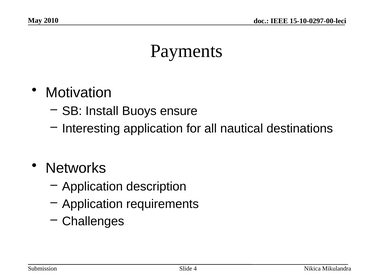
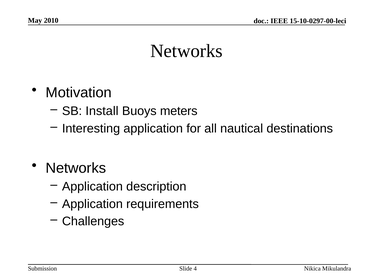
Payments: Payments -> Networks (186, 51)
ensure: ensure -> meters (179, 111)
